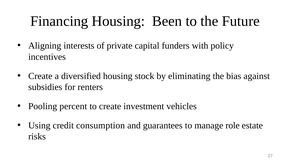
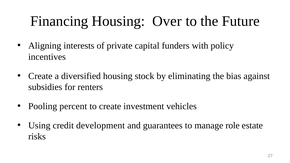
Been: Been -> Over (167, 21)
consumption: consumption -> development (101, 125)
